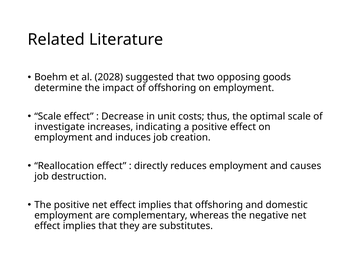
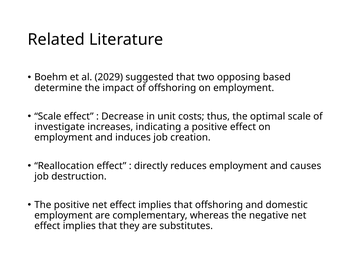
2028: 2028 -> 2029 (109, 77)
goods: goods -> based (277, 77)
